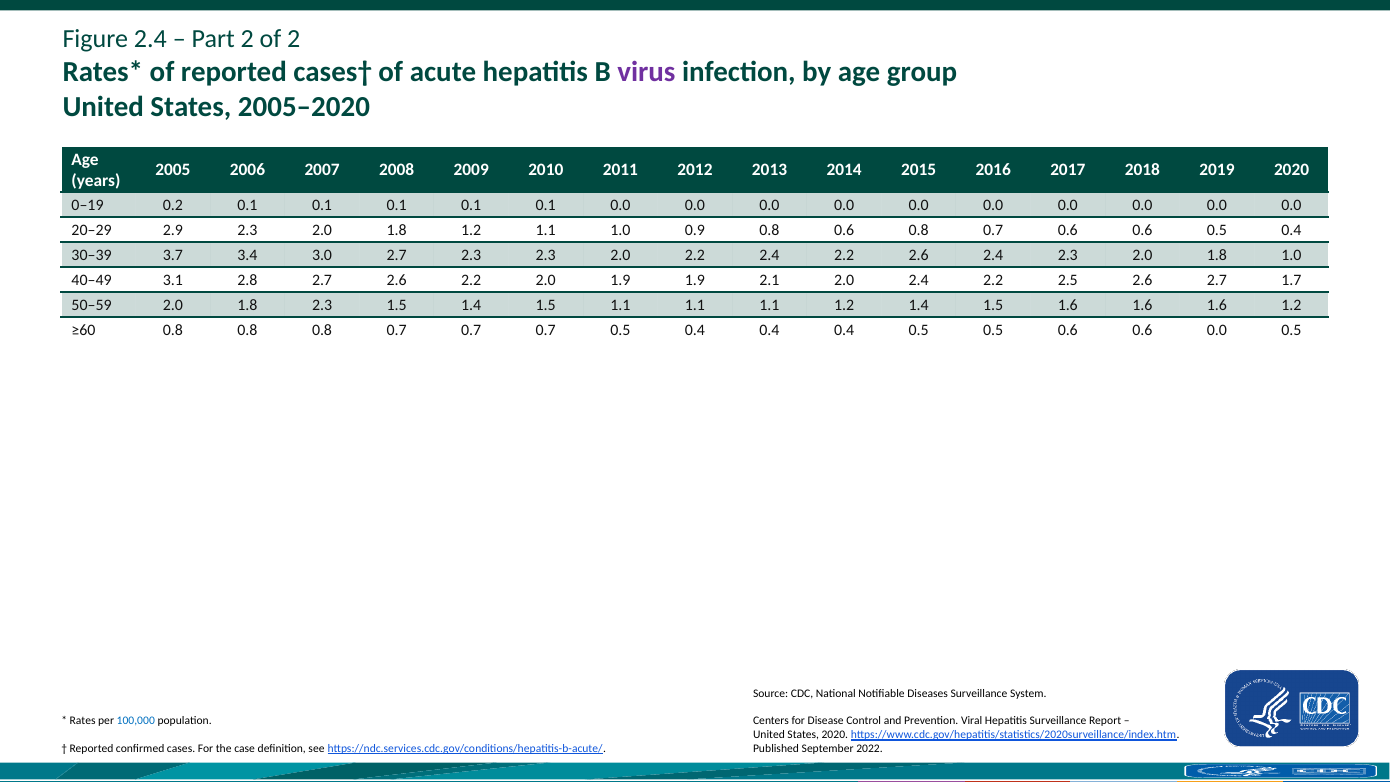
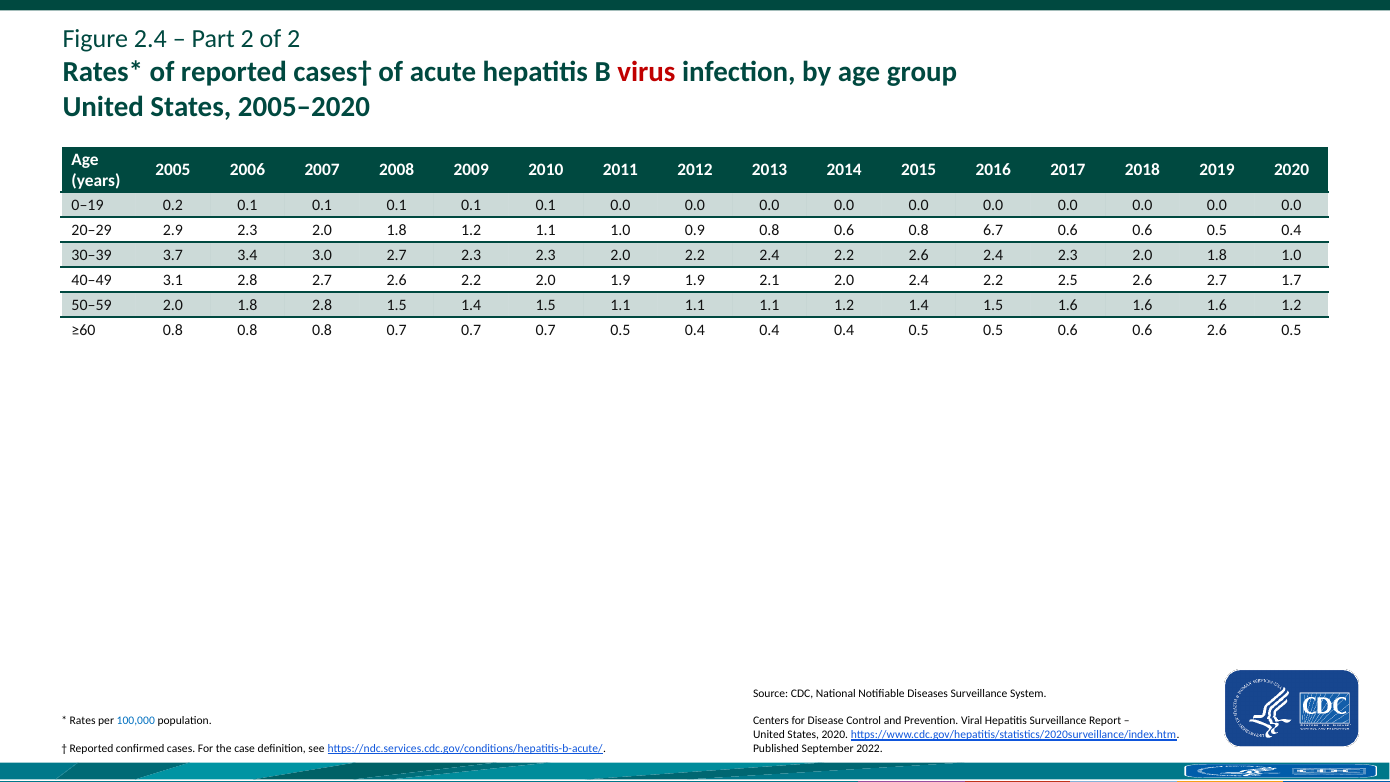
virus colour: purple -> red (646, 72)
0.6 0.8 0.7: 0.7 -> 6.7 (993, 230)
1.8 2.3: 2.3 -> 2.8 (322, 305)
0.6 0.0: 0.0 -> 2.6 (1217, 330)
